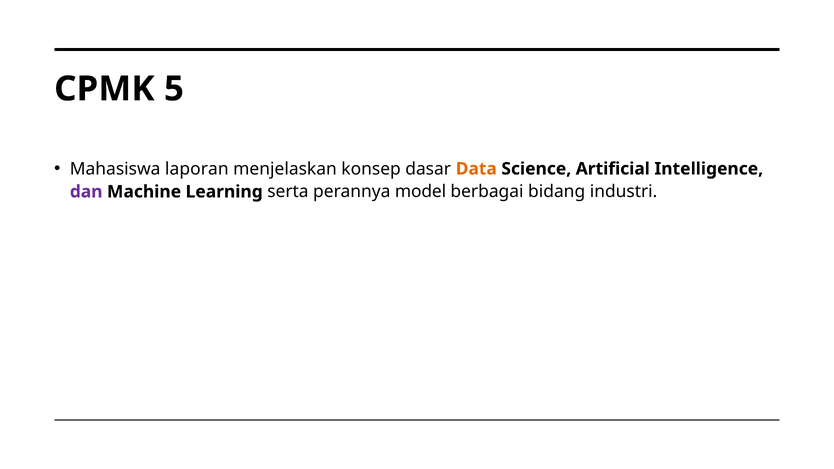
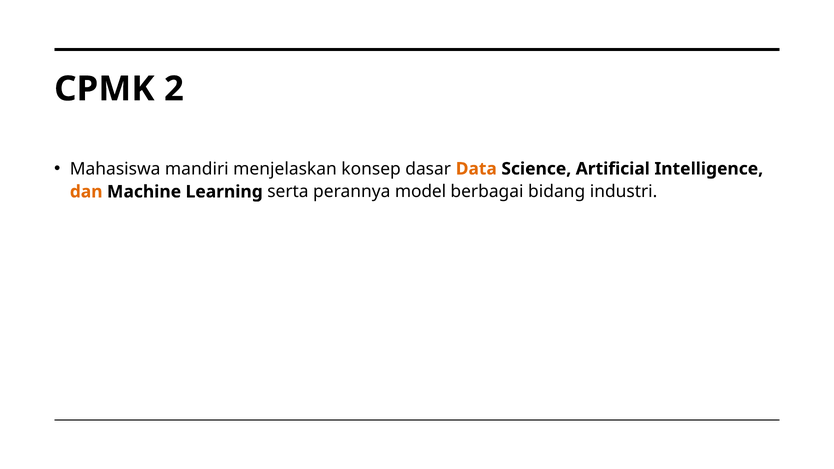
5: 5 -> 2 (174, 89)
laporan: laporan -> mandiri (197, 169)
dan colour: purple -> orange (86, 192)
